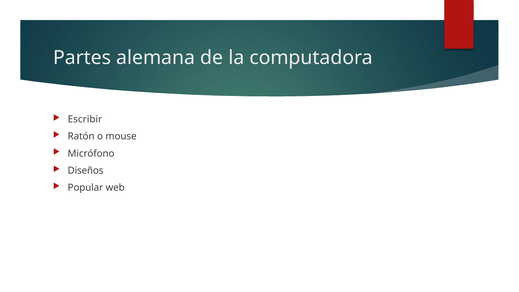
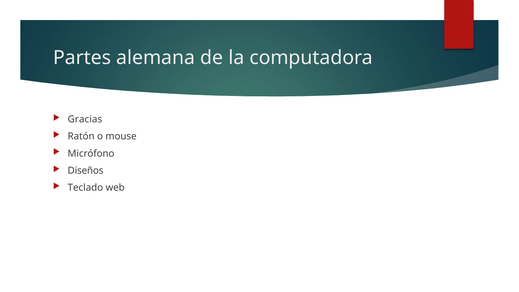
Escribir: Escribir -> Gracias (85, 119)
Popular: Popular -> Teclado (85, 188)
